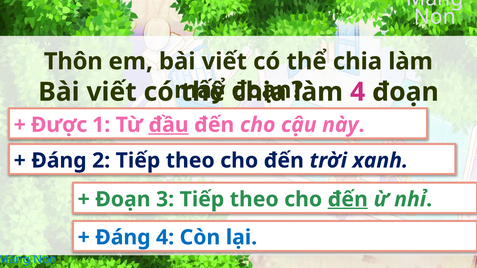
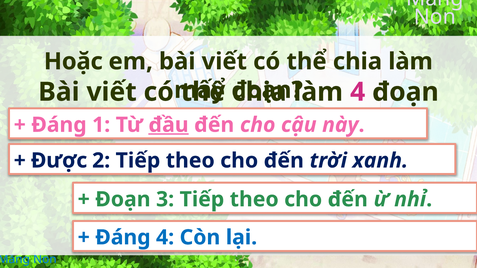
Thôn: Thôn -> Hoặc (73, 62)
Được: Được -> Đáng (59, 125)
Đáng: Đáng -> Được (59, 161)
đến underline: present -> none (348, 200)
